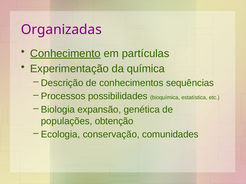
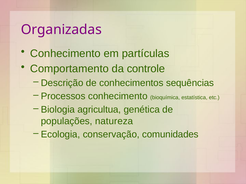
Conhecimento underline: present -> none (65, 54)
Experimentação: Experimentação -> Comportamento (69, 69)
química: química -> controle (146, 69)
Processos possibilidades: possibilidades -> conhecimento (118, 97)
expansão: expansão -> agricultua (99, 110)
obtenção: obtenção -> natureza (114, 121)
